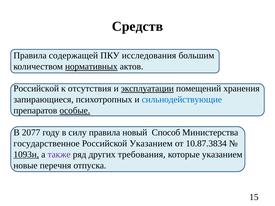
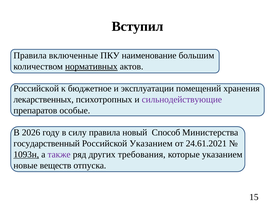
Средств: Средств -> Вступил (138, 26)
содержащей: содержащей -> включенные (73, 56)
исследования: исследования -> наименование (149, 56)
отсутствия: отсутствия -> бюджетное (90, 89)
эксплуатации underline: present -> none (147, 89)
запирающиеся: запирающиеся -> лекарственных (44, 100)
сильнодействующие colour: blue -> purple (182, 100)
особые underline: present -> none (75, 111)
2077: 2077 -> 2026 (31, 133)
государственное: государственное -> государственный (47, 144)
10.87.3834: 10.87.3834 -> 24.61.2021 (206, 144)
перечня: перечня -> веществ (56, 166)
